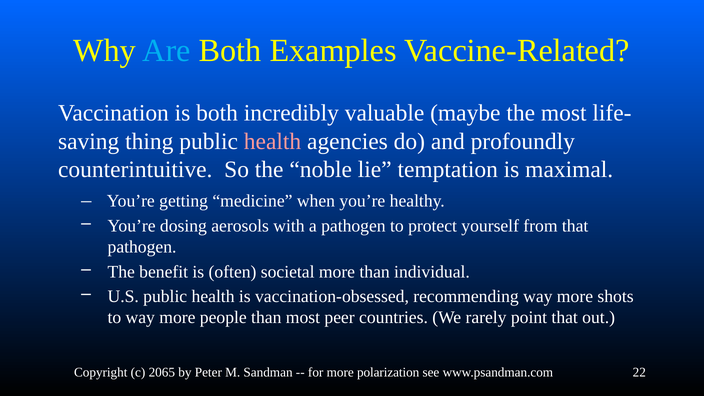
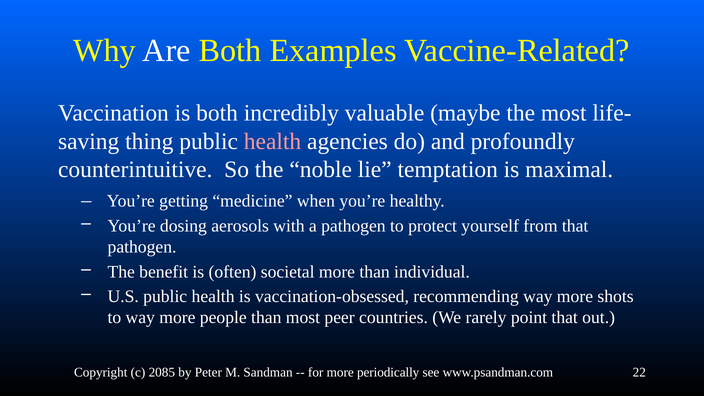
Are colour: light blue -> white (167, 51)
2065: 2065 -> 2085 (162, 372)
polarization: polarization -> periodically (388, 372)
